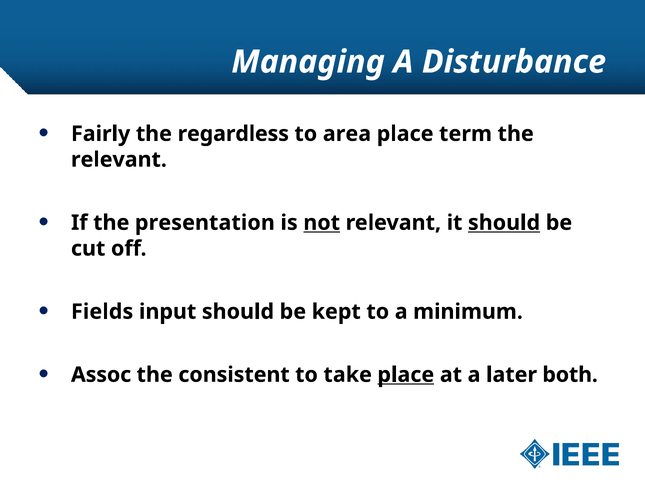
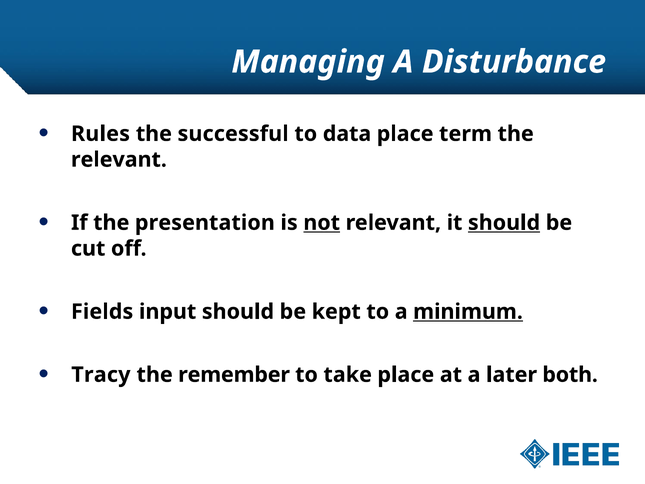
Fairly: Fairly -> Rules (100, 134)
regardless: regardless -> successful (233, 134)
area: area -> data (347, 134)
minimum underline: none -> present (468, 311)
Assoc: Assoc -> Tracy (101, 375)
consistent: consistent -> remember (234, 375)
place underline: present -> none (406, 375)
